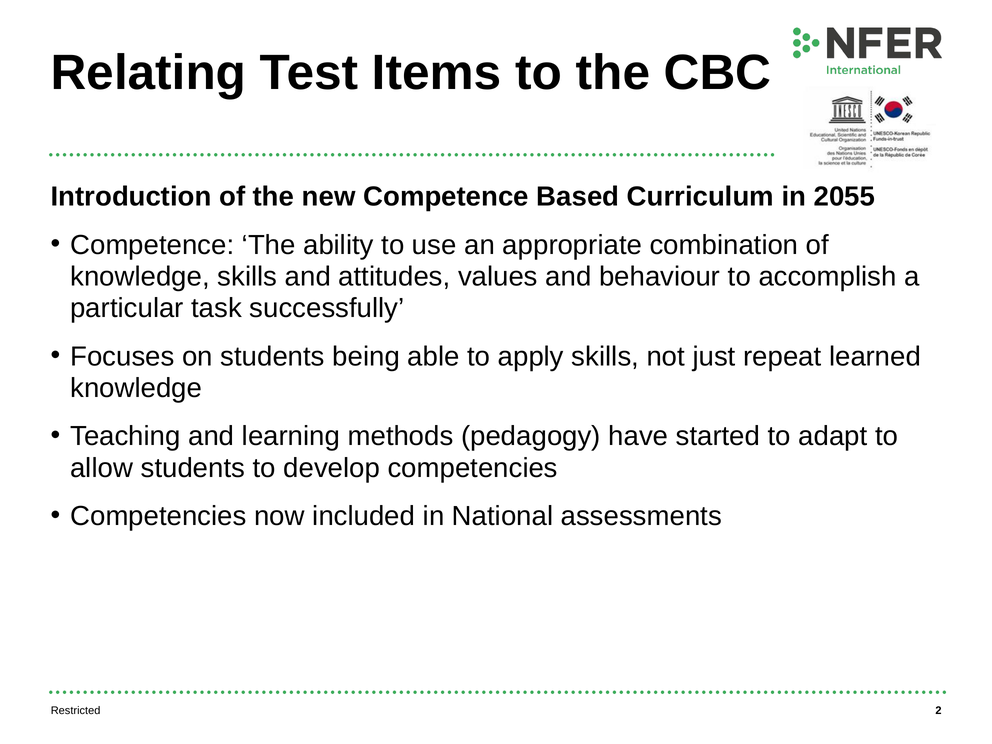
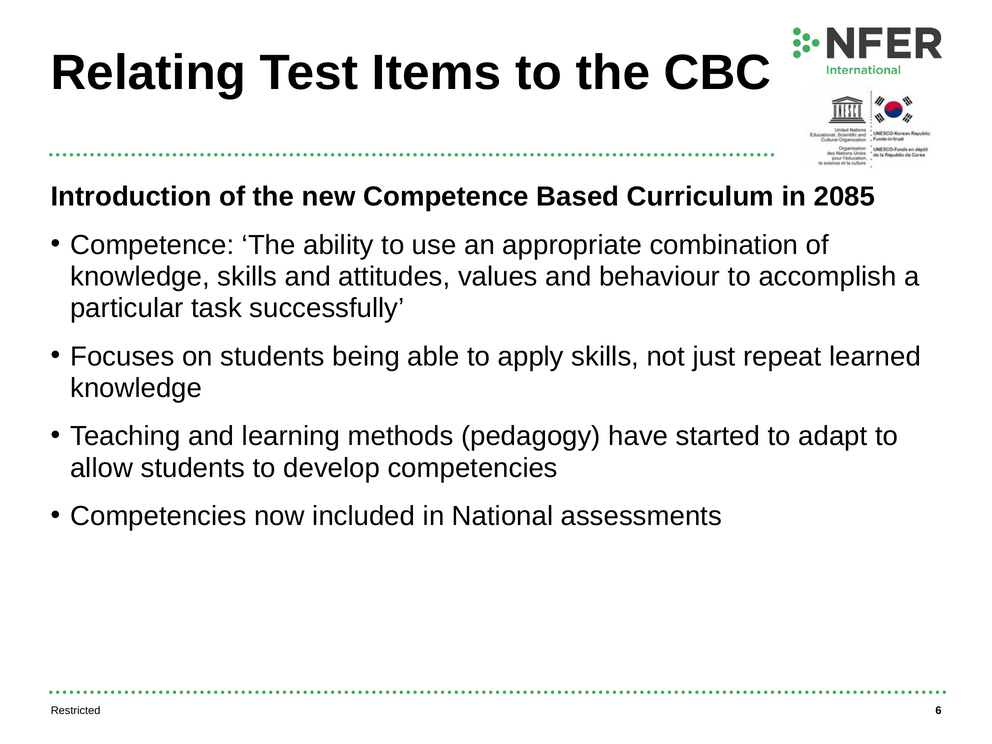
2055: 2055 -> 2085 (844, 197)
2: 2 -> 6 (938, 710)
